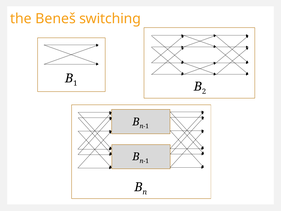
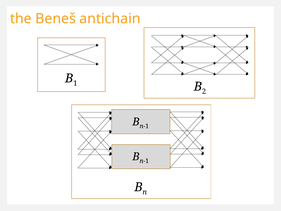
switching: switching -> antichain (110, 19)
